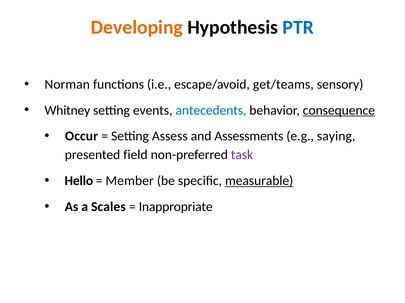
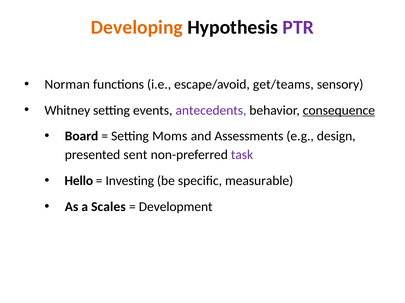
PTR colour: blue -> purple (298, 27)
antecedents colour: blue -> purple (211, 111)
Occur: Occur -> Board (82, 136)
Assess: Assess -> Moms (170, 136)
saying: saying -> design (336, 136)
field: field -> sent (135, 155)
Member: Member -> Investing (130, 181)
measurable underline: present -> none (259, 181)
Inappropriate: Inappropriate -> Development (176, 207)
